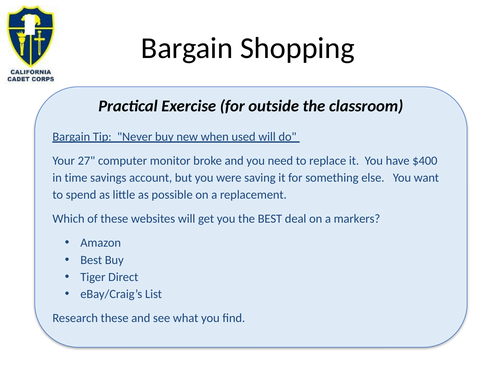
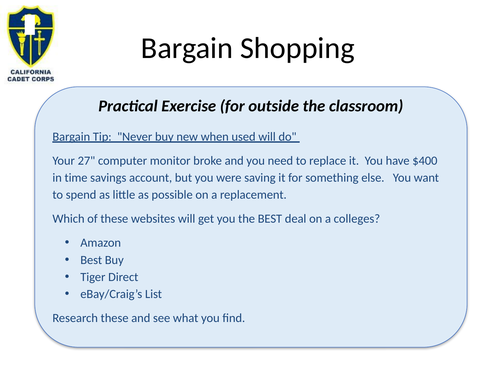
markers: markers -> colleges (357, 219)
